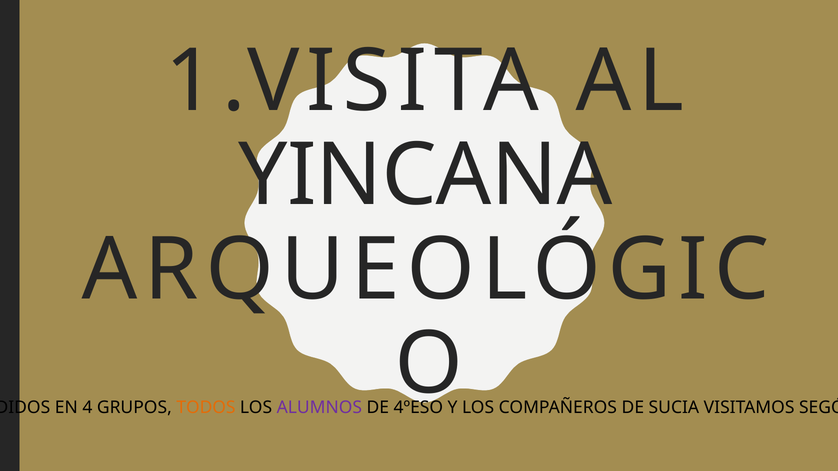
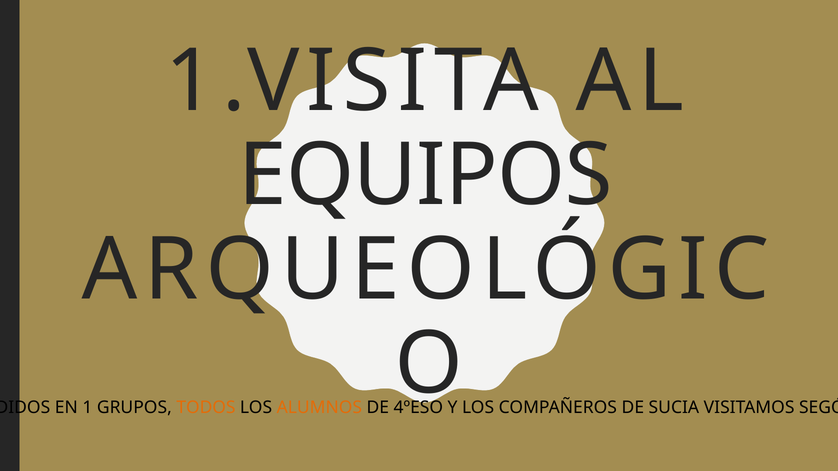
YINCANA: YINCANA -> EQUIPOS (425, 176)
4: 4 -> 1 (87, 408)
ALUMNOS colour: purple -> orange (319, 408)
